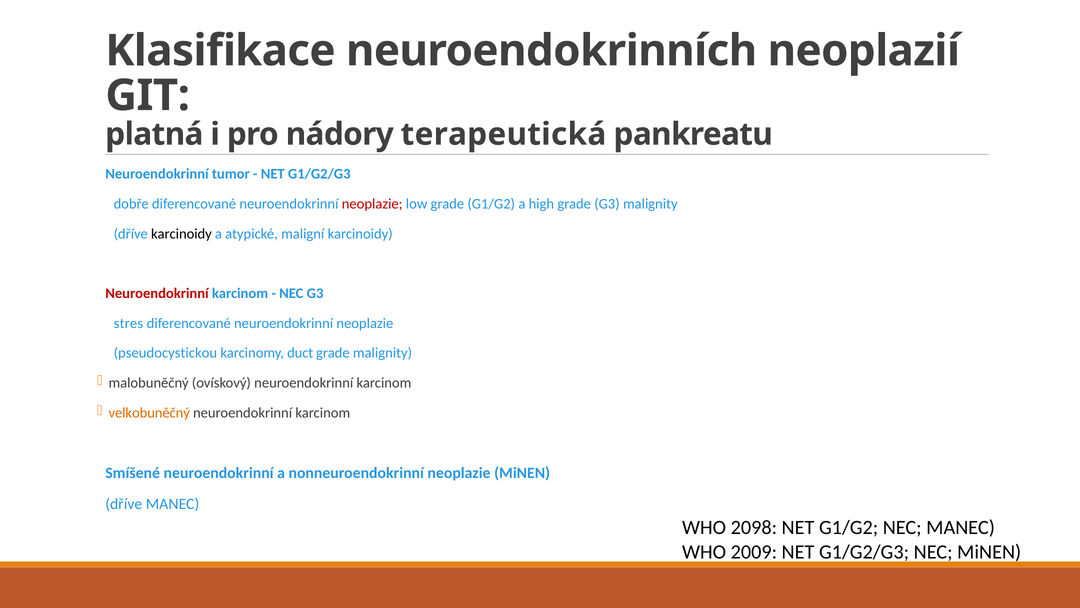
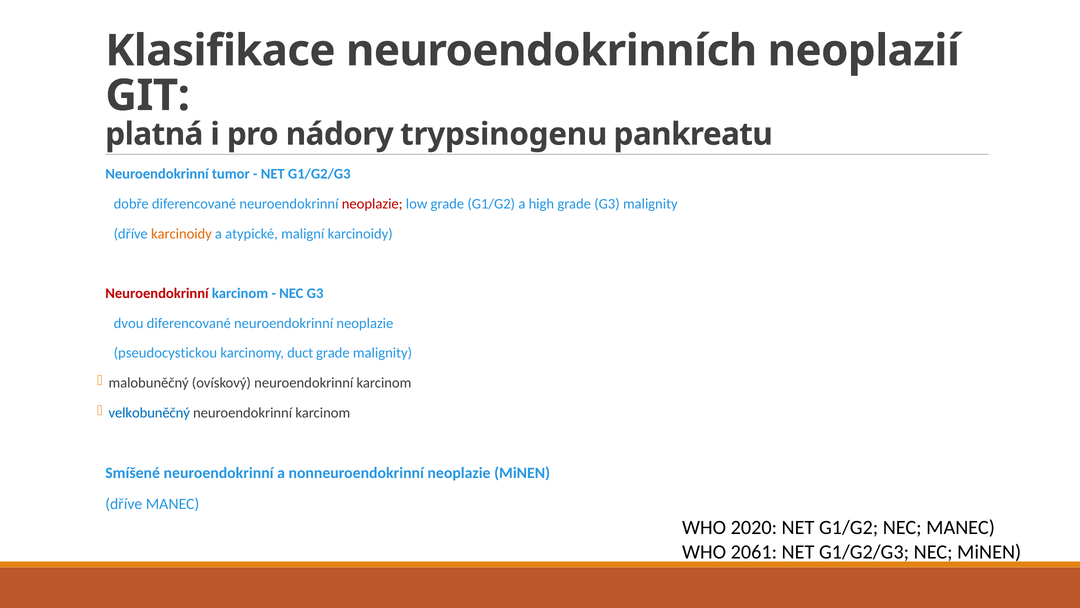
terapeutická: terapeutická -> trypsinogenu (504, 134)
karcinoidy colour: black -> orange (181, 234)
stres: stres -> dvou (129, 323)
velkobuněčný colour: orange -> blue (149, 412)
2098: 2098 -> 2020 (754, 527)
2009: 2009 -> 2061 (754, 551)
